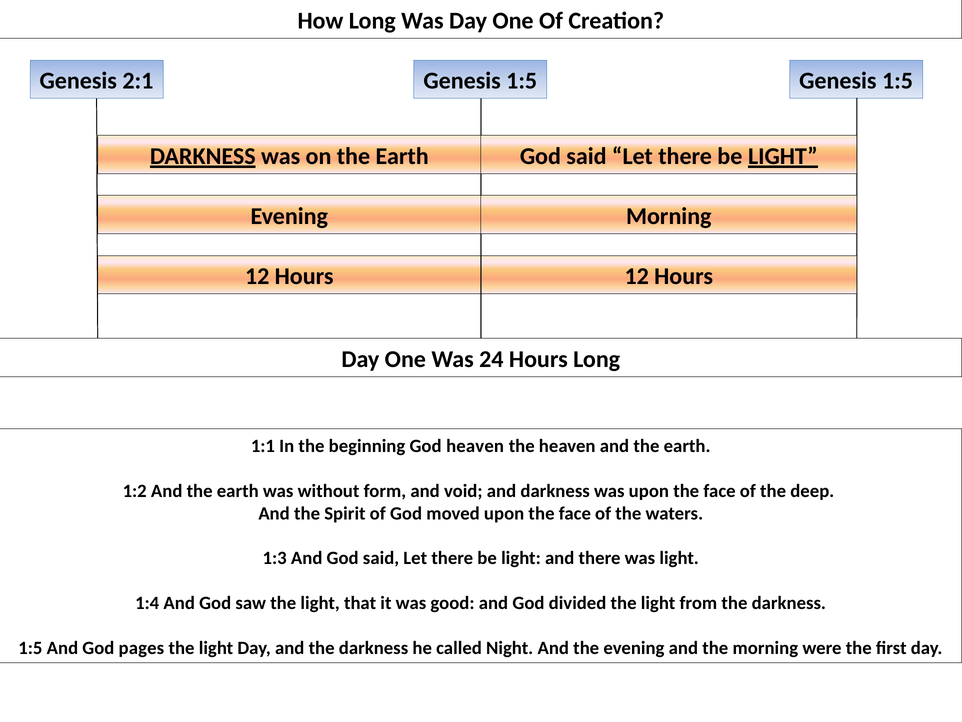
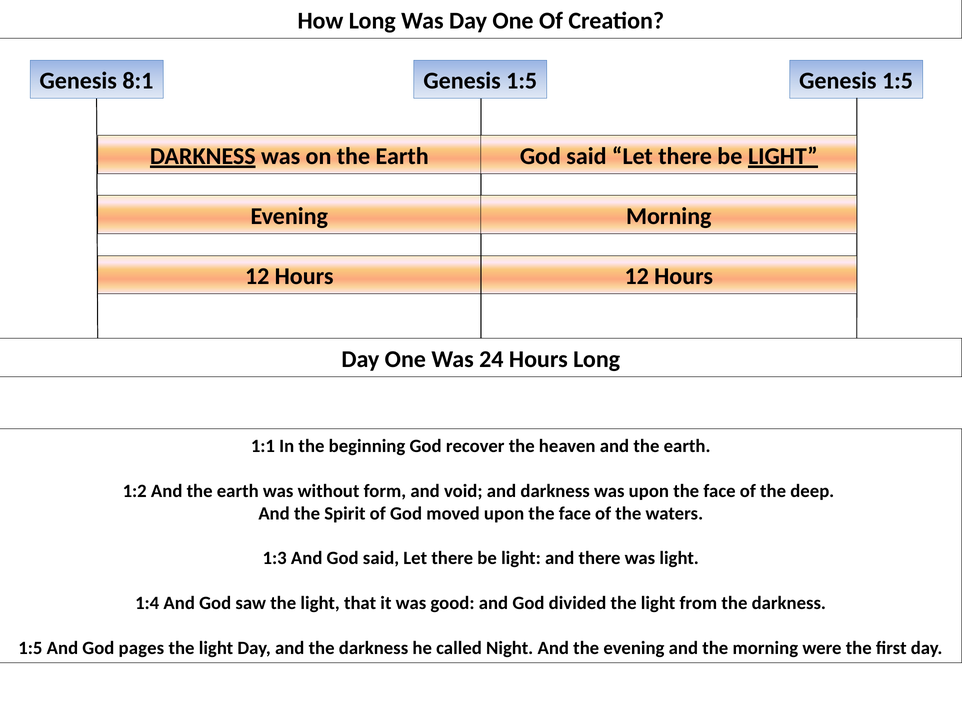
2:1: 2:1 -> 8:1 (138, 81)
God heaven: heaven -> recover (475, 446)
